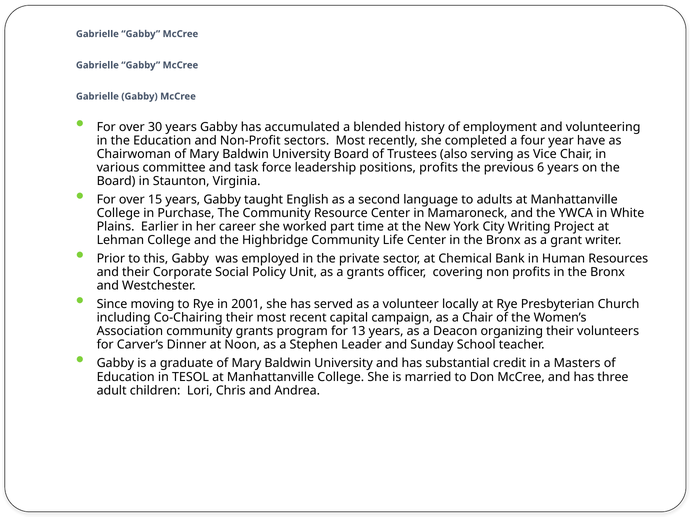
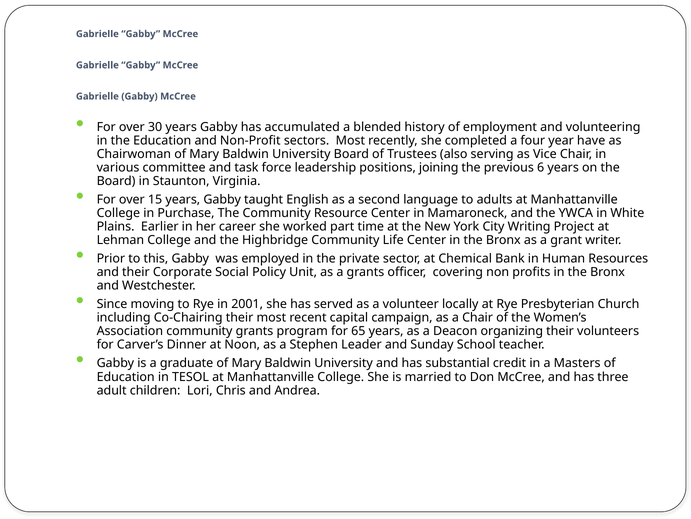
positions profits: profits -> joining (439, 167)
13: 13 -> 65 (358, 331)
